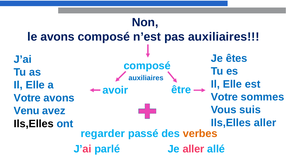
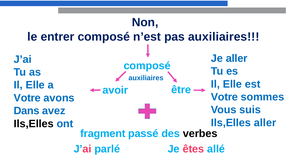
le avons: avons -> entrer (57, 37)
Je êtes: êtes -> aller (237, 58)
Venu: Venu -> Dans (27, 111)
regarder: regarder -> fragment (103, 134)
verbes colour: orange -> black (200, 134)
Je aller: aller -> êtes (193, 149)
